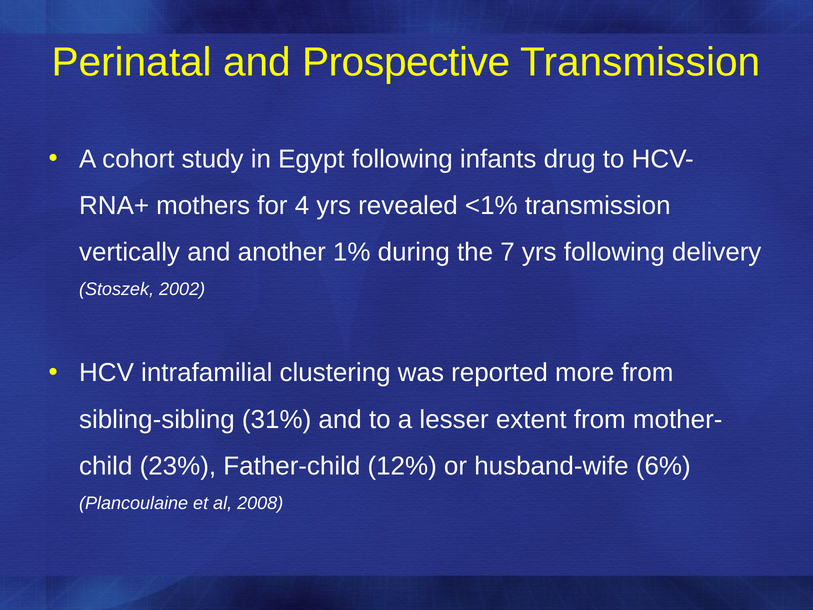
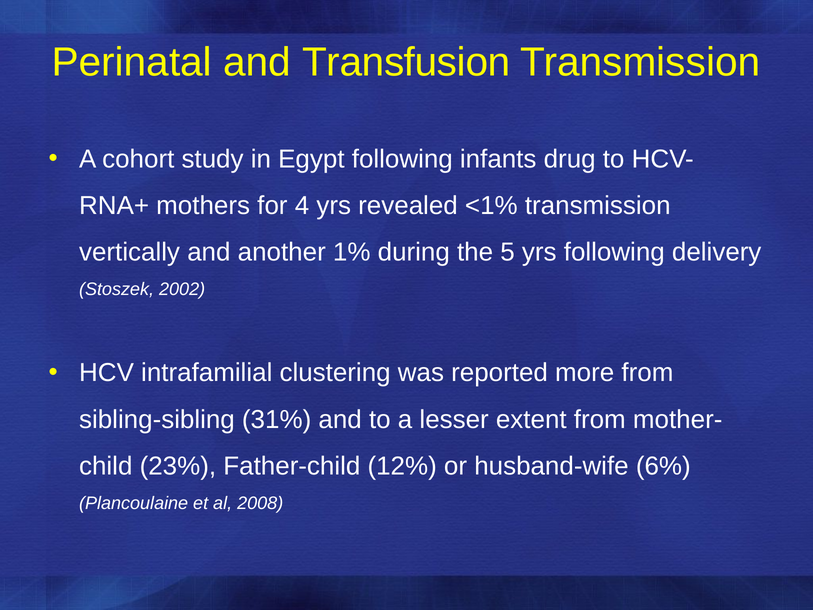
Prospective: Prospective -> Transfusion (406, 62)
7: 7 -> 5 (508, 252)
